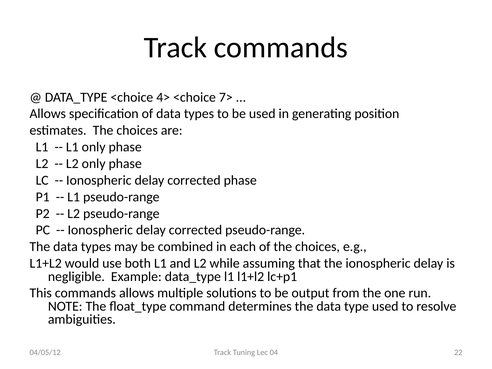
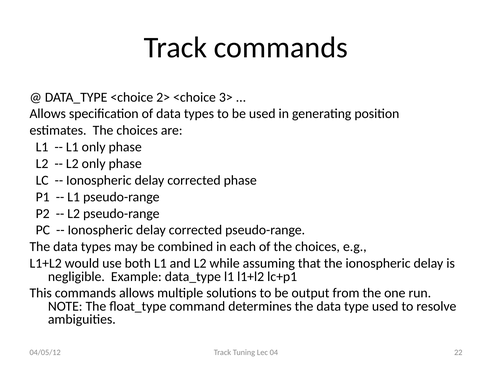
4>: 4> -> 2> (163, 97)
7>: 7> -> 3> (226, 97)
